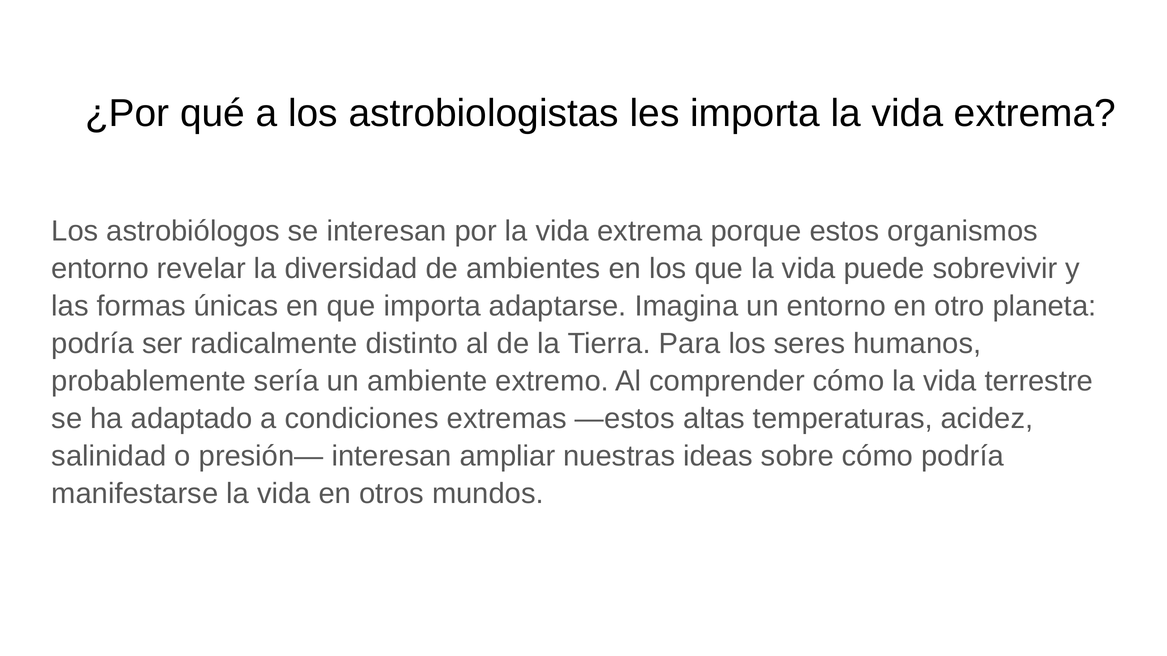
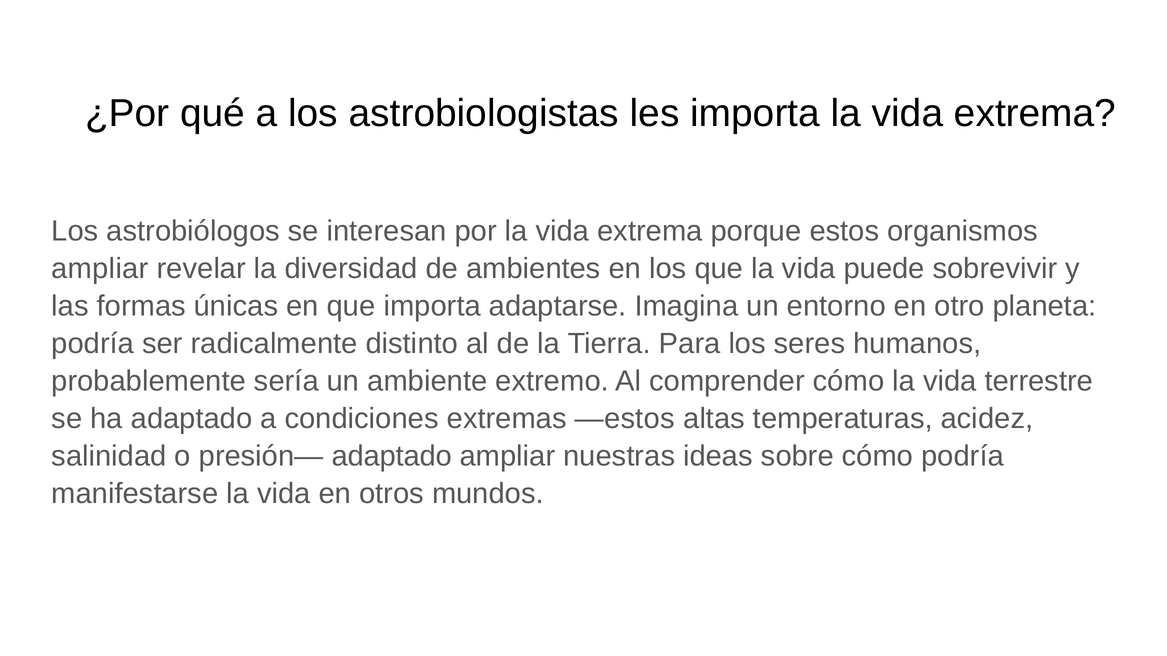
entorno: entorno -> ampliar (100, 269)
presión— interesan: interesan -> adaptado (392, 456)
